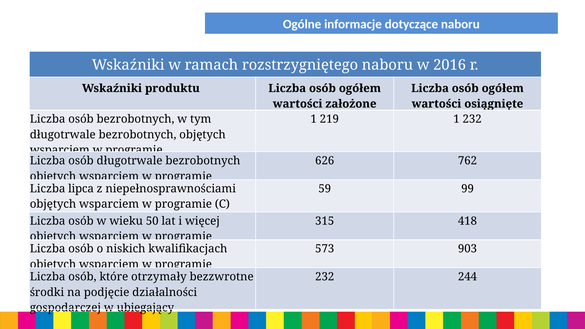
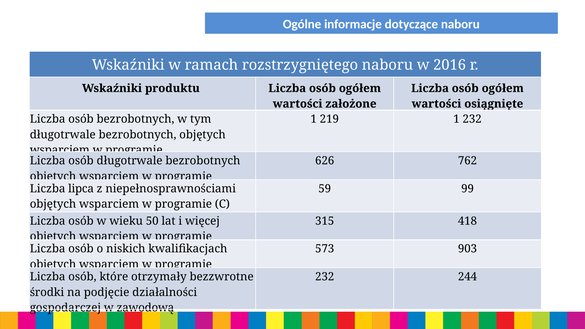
ubiegający: ubiegający -> zawodową (145, 308)
